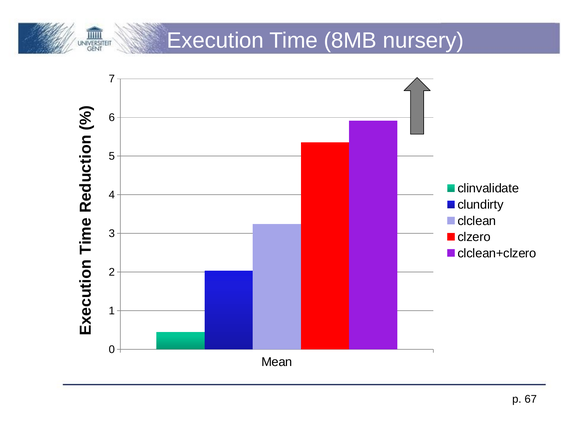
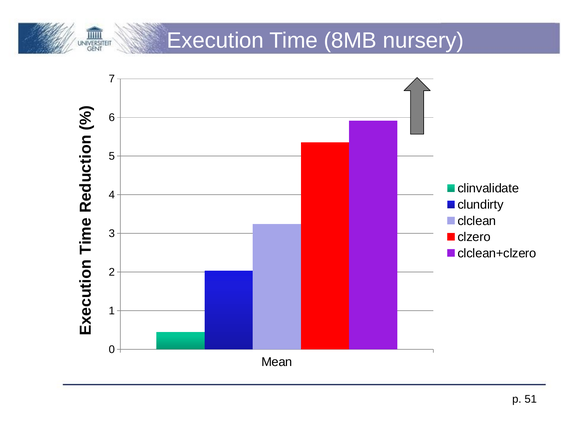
67: 67 -> 51 (531, 399)
